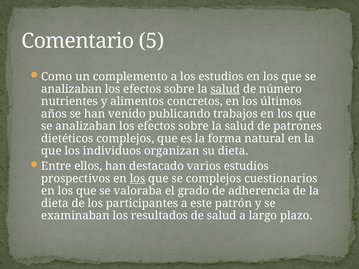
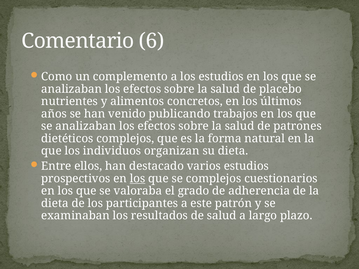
5: 5 -> 6 (151, 41)
salud underline: present -> none (225, 89)
número: número -> placebo (280, 89)
